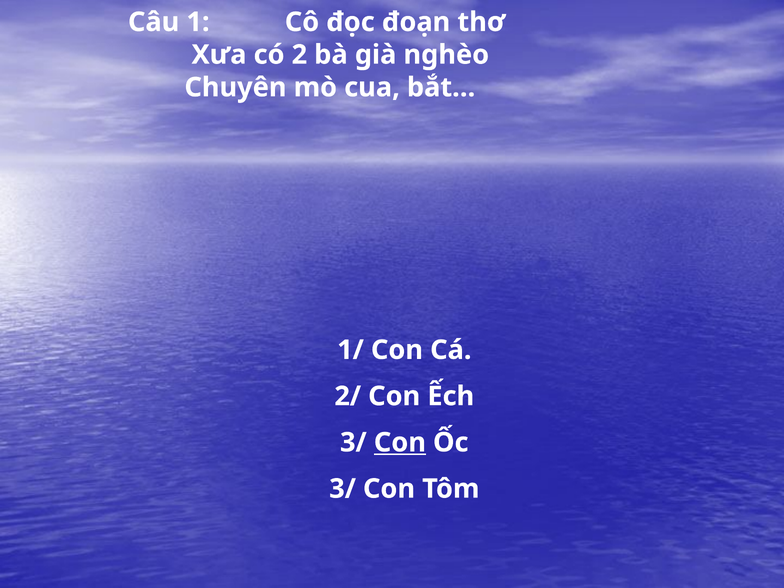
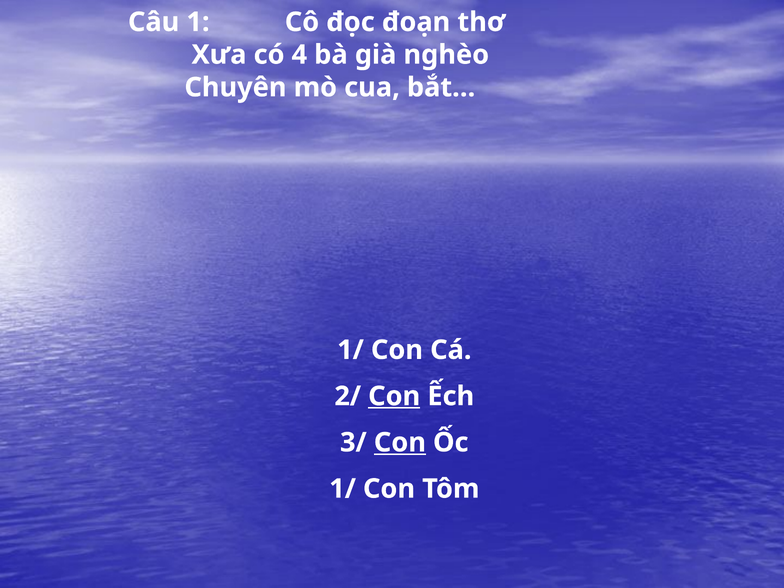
2: 2 -> 4 (299, 55)
Con underline: none -> present (394, 396)
3/: 3/ -> 1/ (343, 489)
